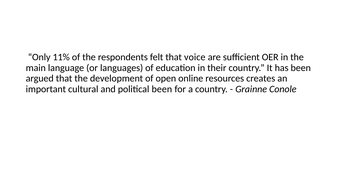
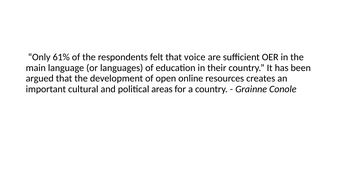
11%: 11% -> 61% (61, 57)
political been: been -> areas (162, 89)
